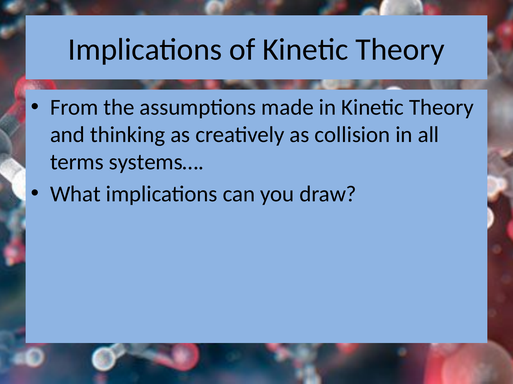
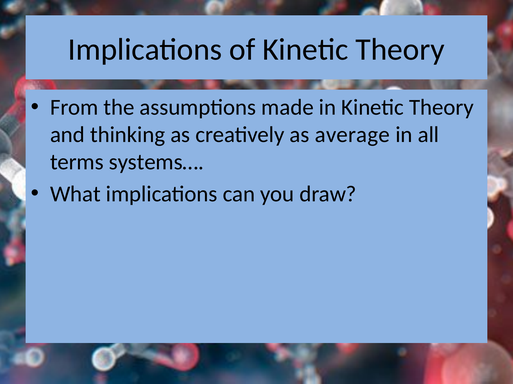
collision: collision -> average (352, 135)
